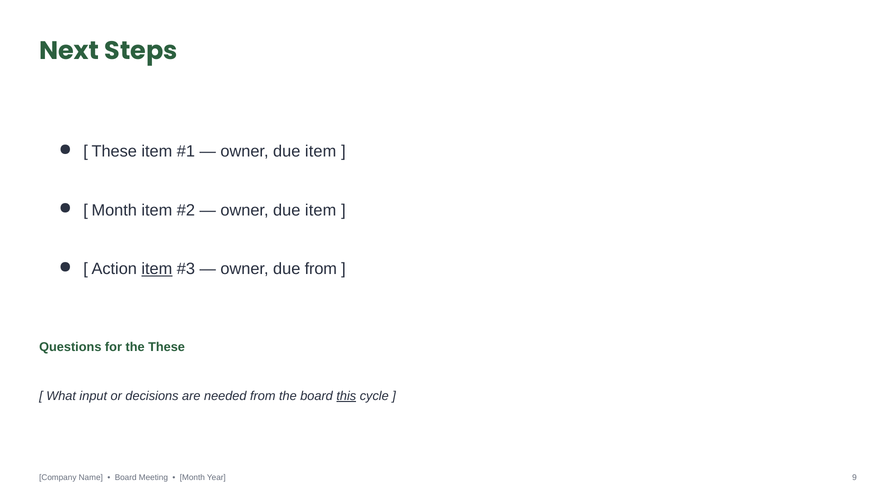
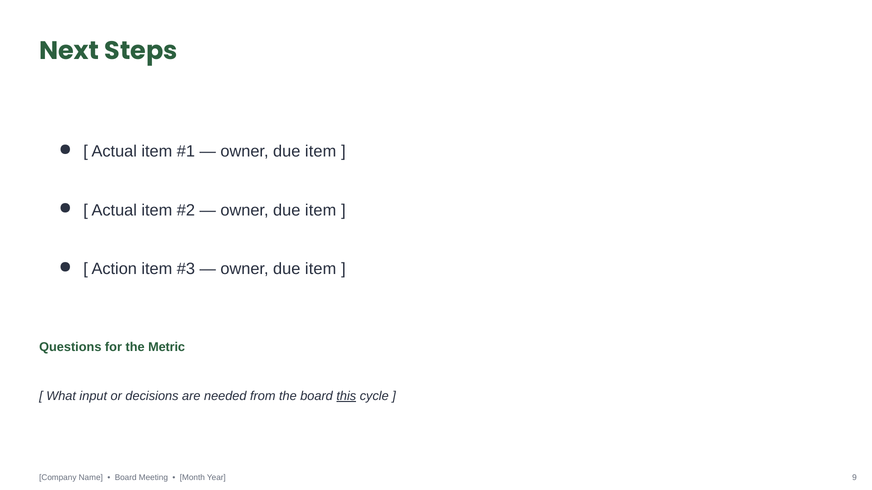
These: These -> Actual (114, 152)
Month: Month -> Actual (114, 210)
item underline: present -> none (157, 269)
from: from -> item (321, 269)
the These: These -> Metric (167, 347)
